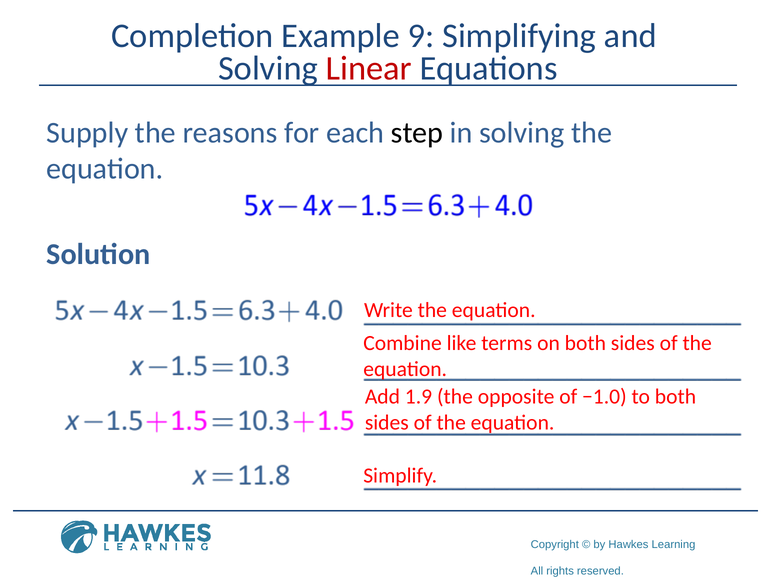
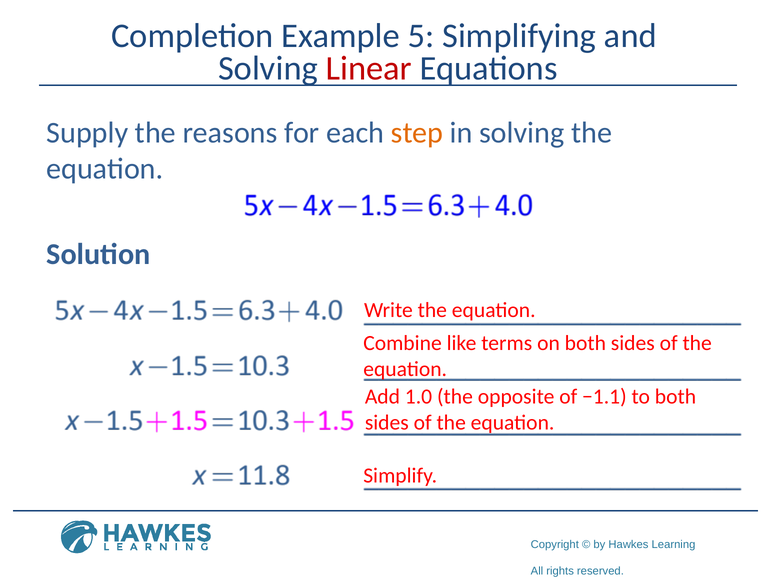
9: 9 -> 5 (421, 36)
step colour: black -> orange (417, 133)
1.9: 1.9 -> 1.0 (419, 397)
−1.0: −1.0 -> −1.1 (604, 397)
